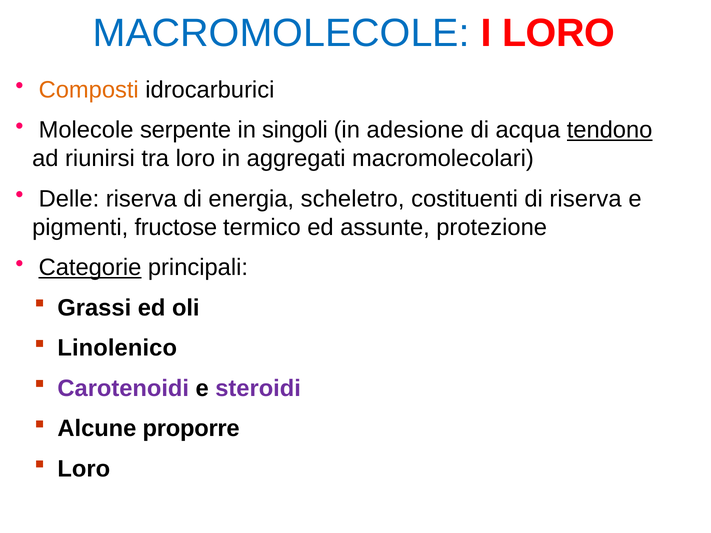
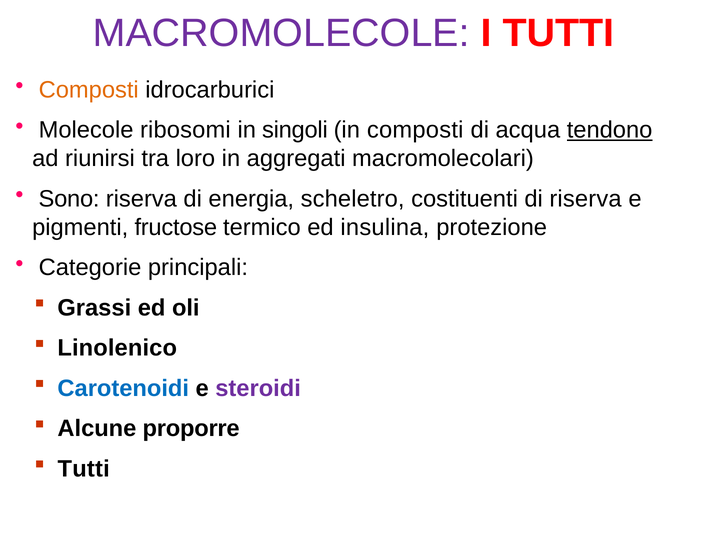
MACROMOLECOLE colour: blue -> purple (281, 33)
I LORO: LORO -> TUTTI (558, 33)
serpente: serpente -> ribosomi (185, 130)
in adesione: adesione -> composti (415, 130)
Delle: Delle -> Sono (69, 199)
assunte: assunte -> insulina (385, 227)
Categorie underline: present -> none (90, 268)
Carotenoidi colour: purple -> blue (123, 389)
Loro: Loro -> Tutti (84, 469)
